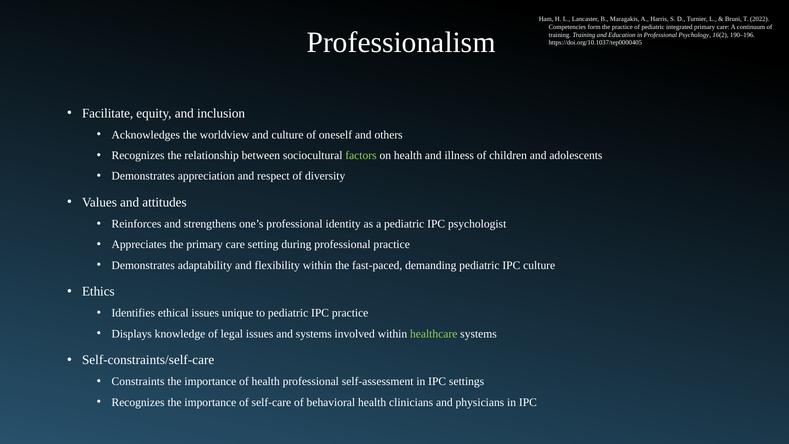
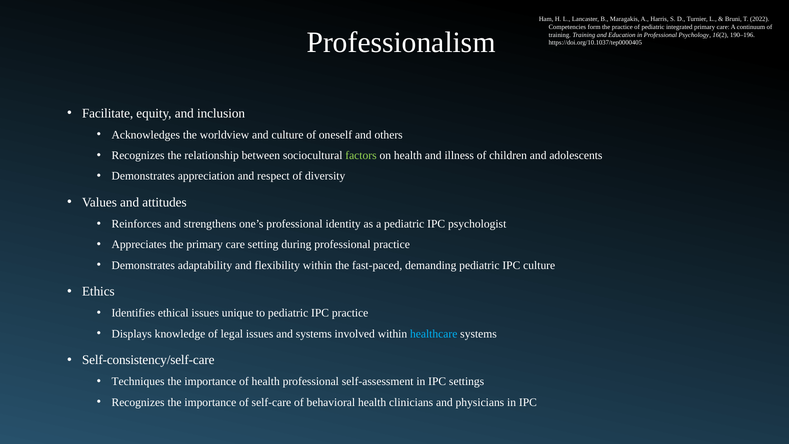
healthcare colour: light green -> light blue (434, 334)
Self-constraints/self-care: Self-constraints/self-care -> Self-consistency/self-care (148, 360)
Constraints: Constraints -> Techniques (138, 381)
